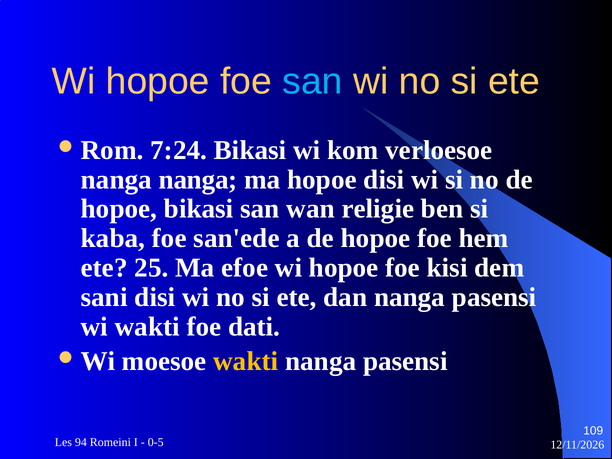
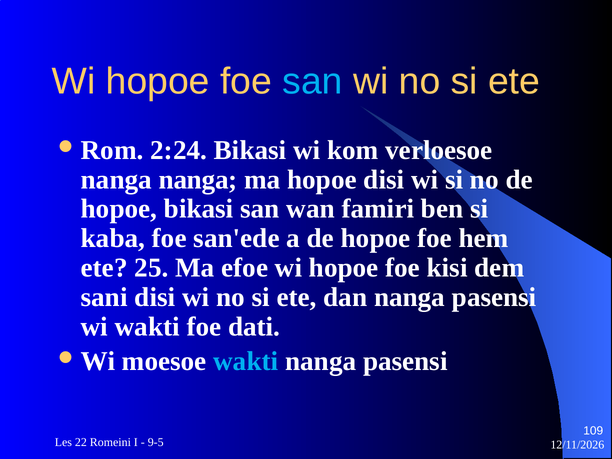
7:24: 7:24 -> 2:24 (179, 150)
religie: religie -> famiri (378, 209)
wakti colour: yellow -> light blue (246, 361)
94: 94 -> 22 (81, 442)
0-5: 0-5 -> 9-5 (156, 442)
